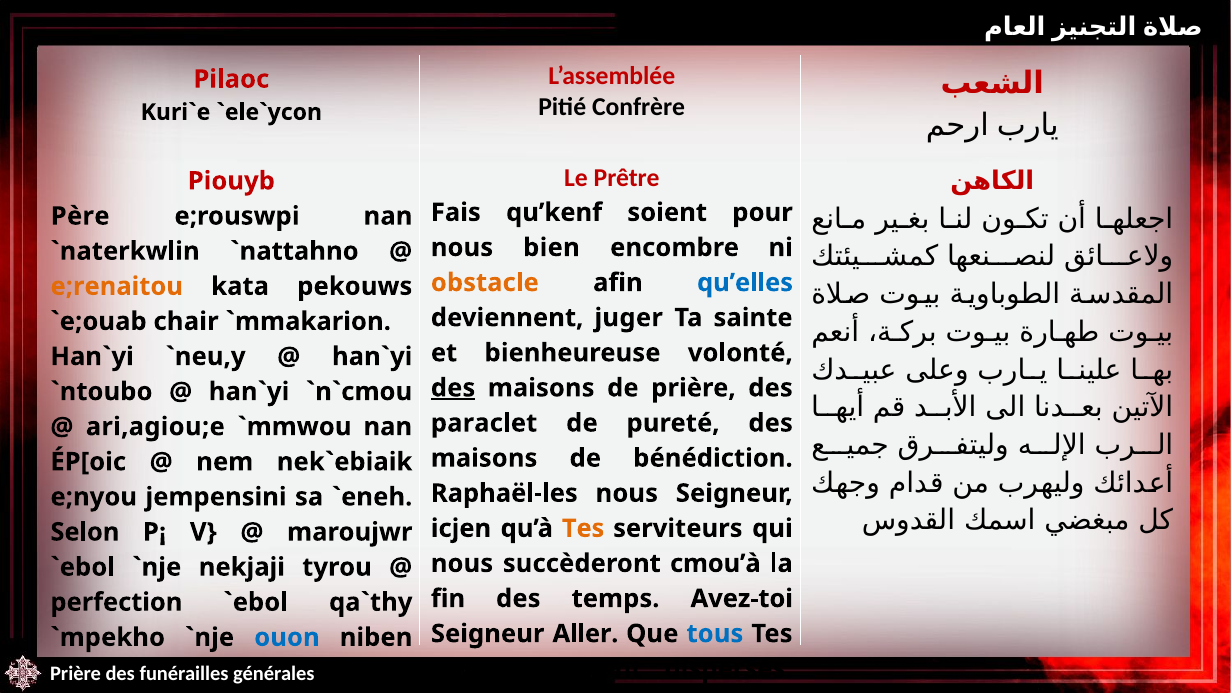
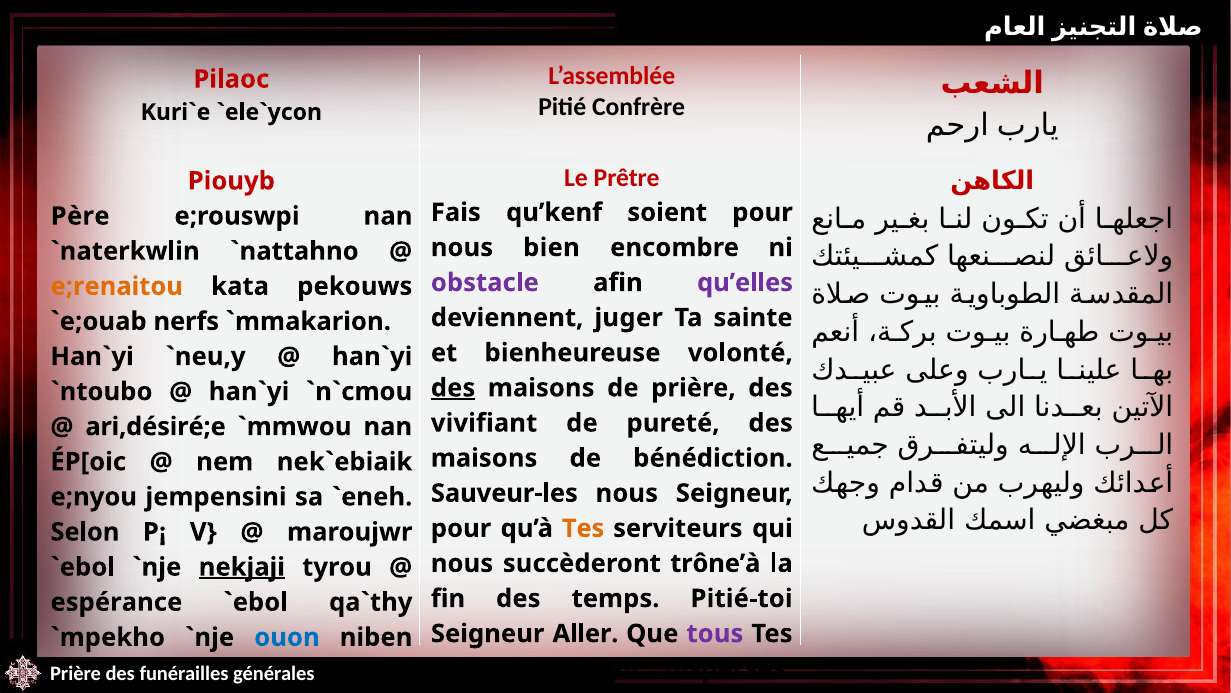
obstacle colour: orange -> purple (485, 282)
qu’elles colour: blue -> purple (745, 282)
chair: chair -> nerfs (186, 321)
paraclet: paraclet -> vivifiant (484, 423)
ari,agiou;e: ari,agiou;e -> ari,désiré;e (156, 426)
Raphaël-les: Raphaël-les -> Sauveur-les (504, 493)
icjen: icjen -> pour (461, 528)
cmou’à: cmou’à -> trône’à (715, 563)
nekjaji underline: none -> present (242, 567)
Avez-toi: Avez-toi -> Pitié-toi (742, 598)
perfection: perfection -> espérance (116, 602)
tous colour: blue -> purple (715, 633)
